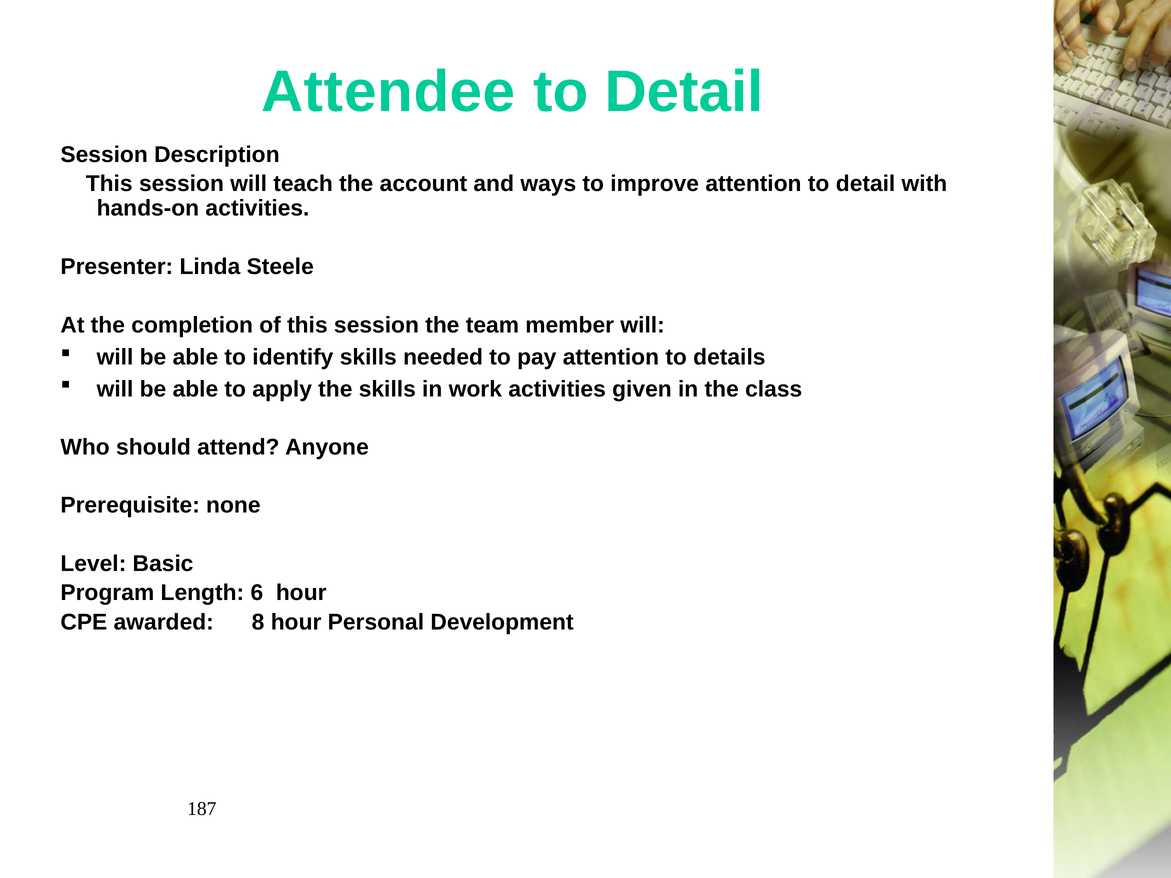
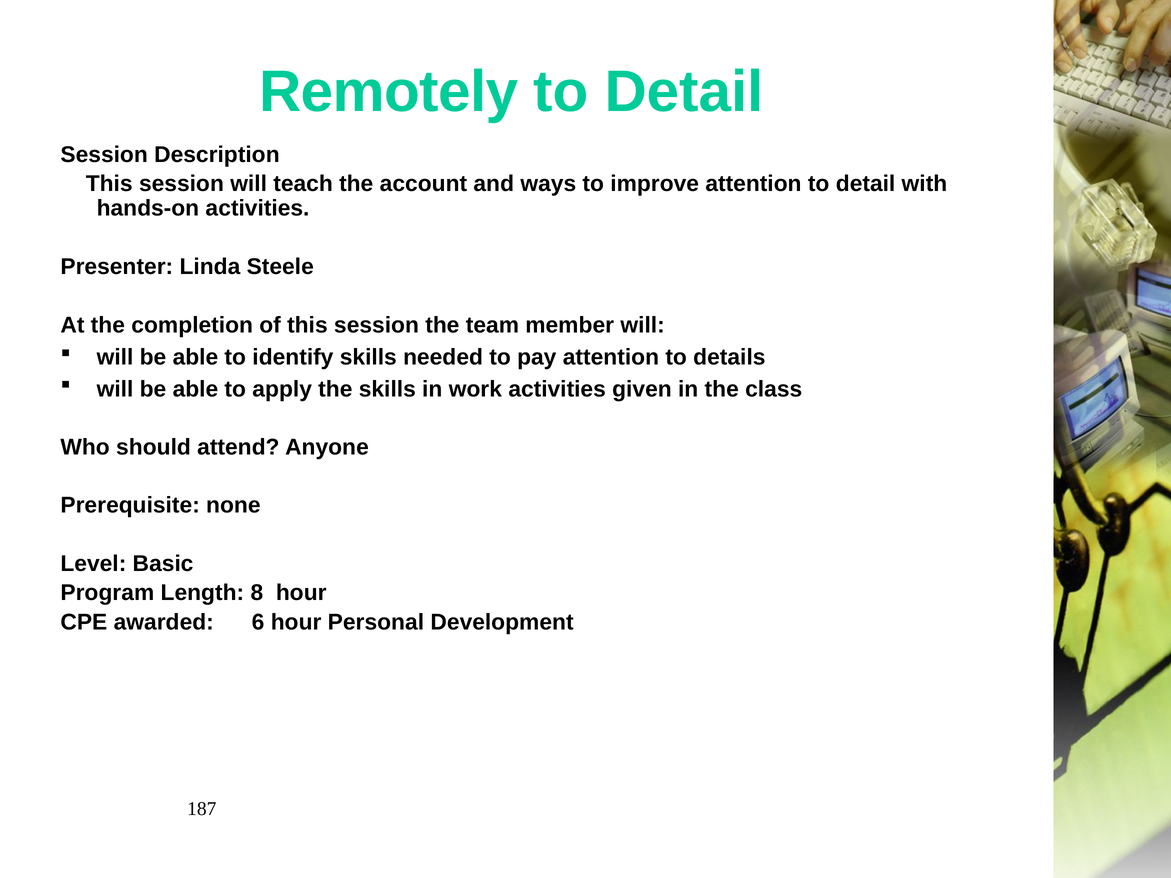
Attendee: Attendee -> Remotely (389, 92)
6: 6 -> 8 (257, 593)
8: 8 -> 6 (258, 622)
